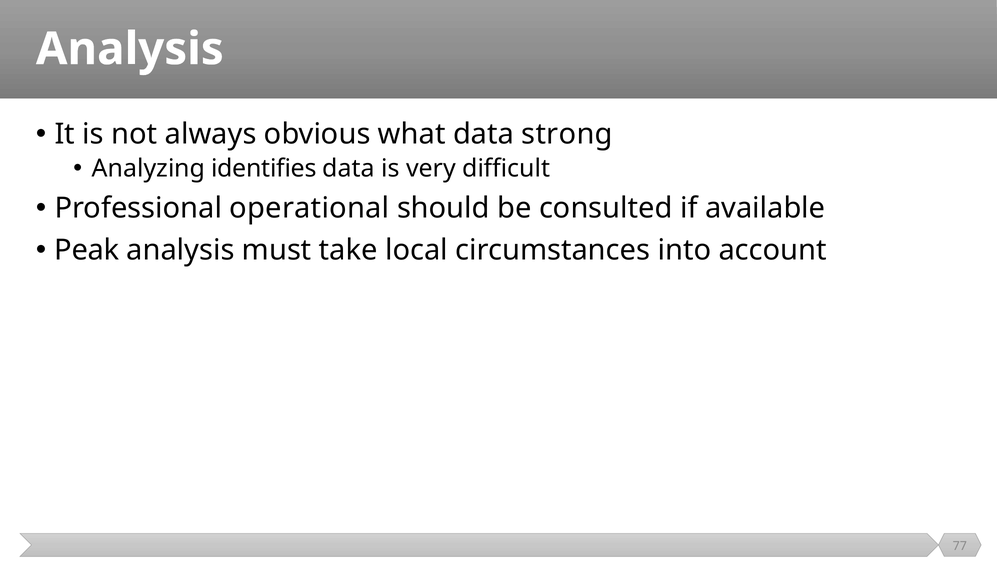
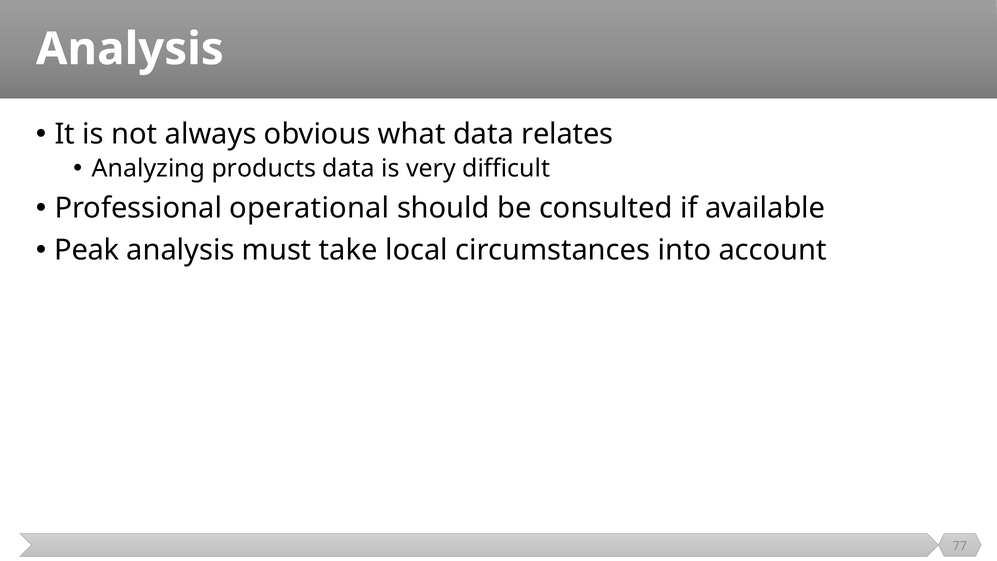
strong: strong -> relates (567, 134)
identifies: identifies -> products (264, 169)
